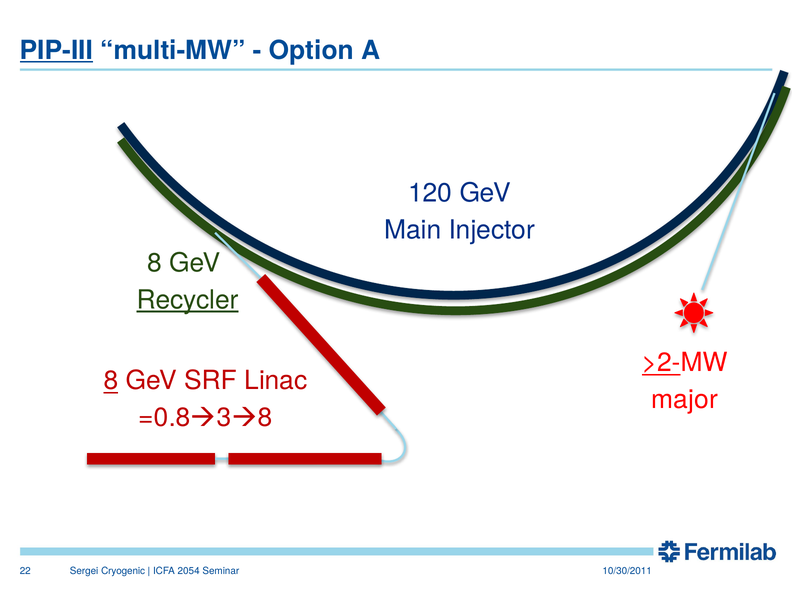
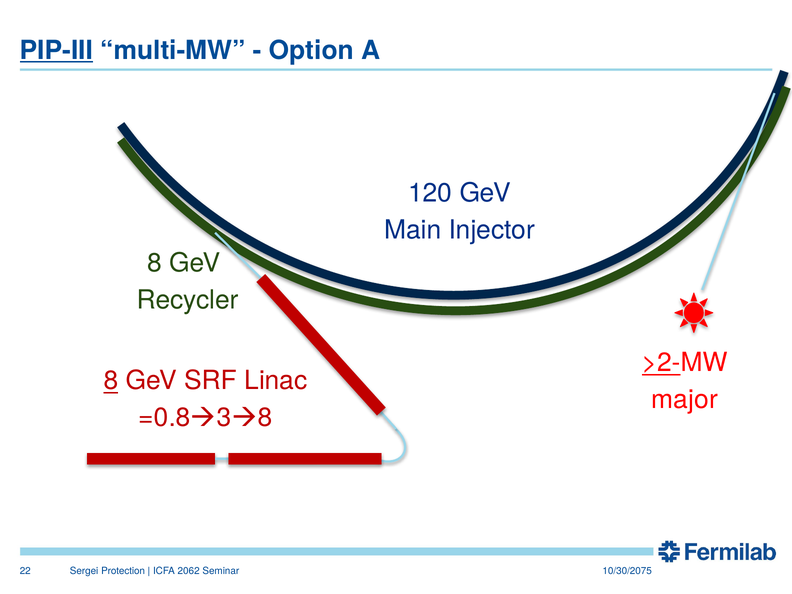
Recycler underline: present -> none (188, 300)
Cryogenic: Cryogenic -> Protection (123, 571)
2054: 2054 -> 2062 (189, 571)
10/30/2011: 10/30/2011 -> 10/30/2075 (627, 571)
